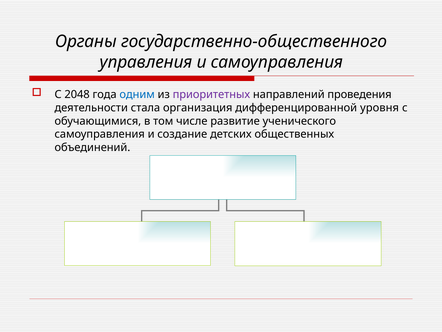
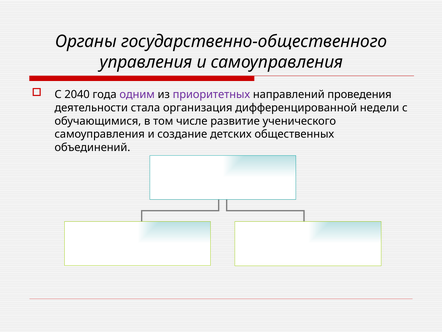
2048: 2048 -> 2040 (77, 94)
одним colour: blue -> purple (137, 94)
уровня: уровня -> недели (380, 108)
